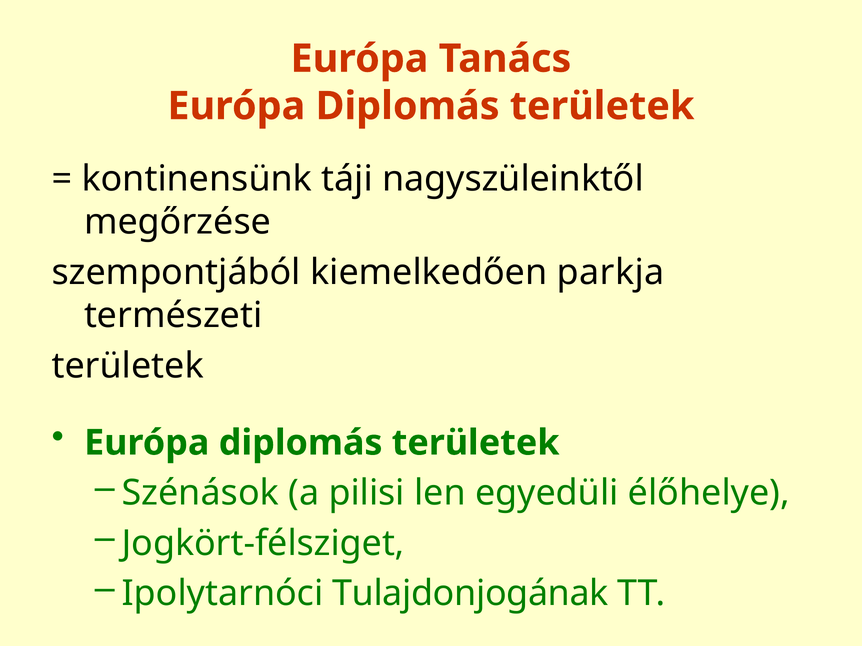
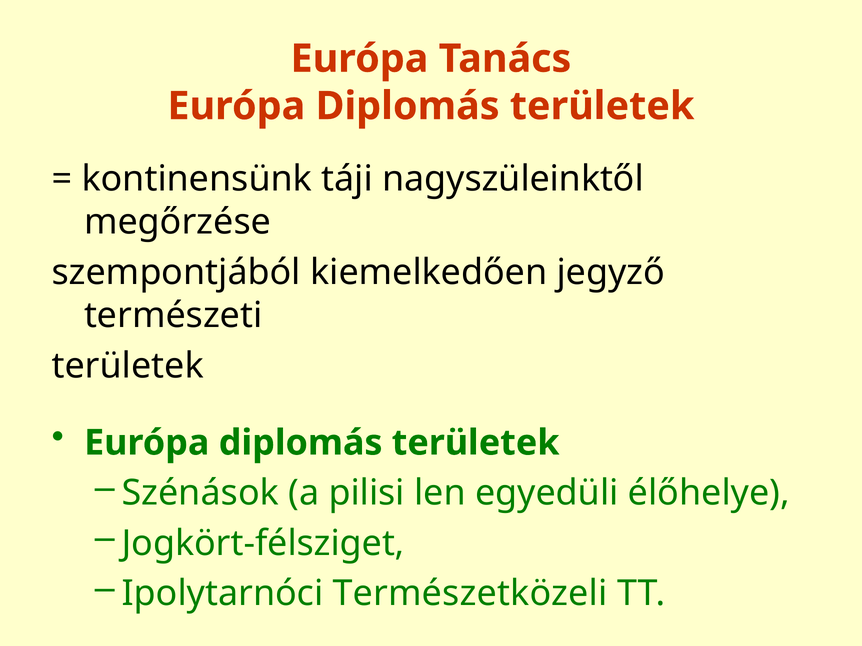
parkja: parkja -> jegyző (611, 273)
Tulajdonjogának: Tulajdonjogának -> Természetközeli (470, 594)
